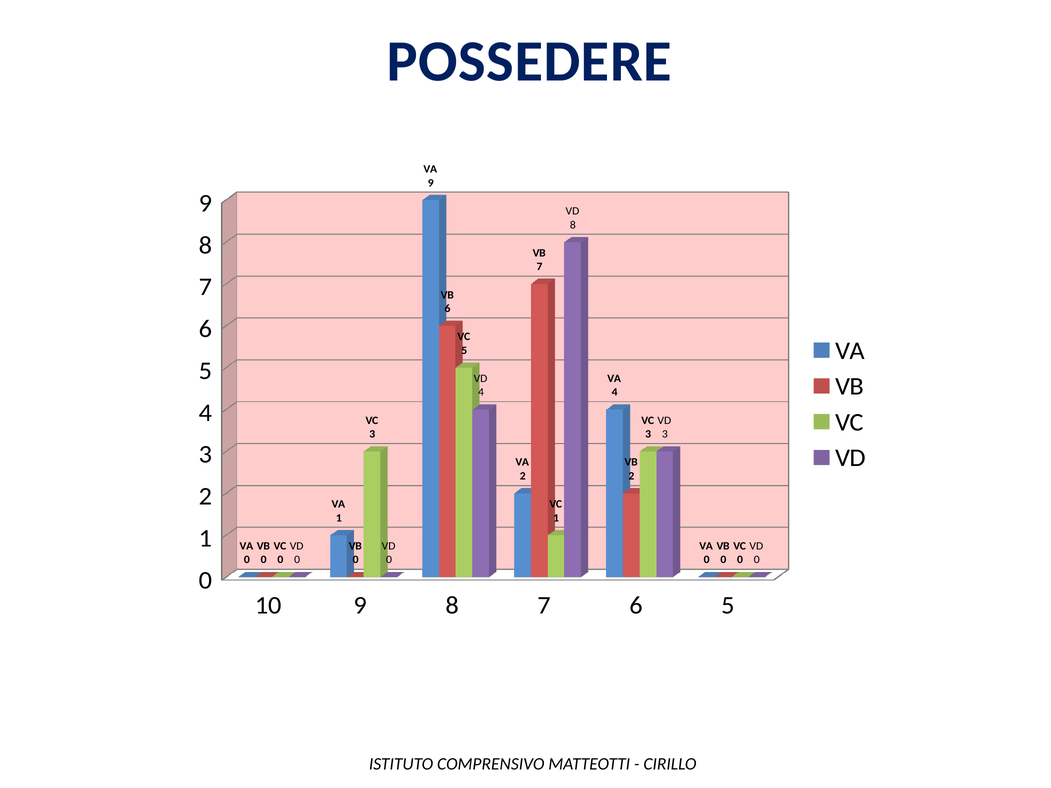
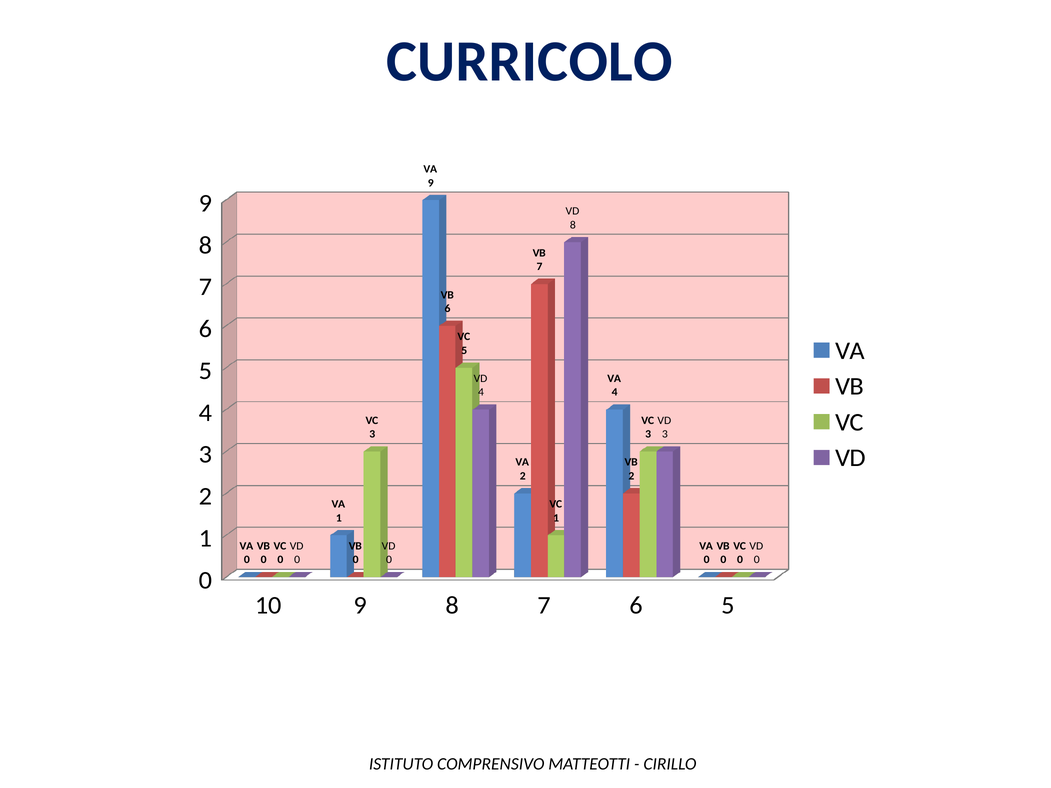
POSSEDERE: POSSEDERE -> CURRICOLO (529, 62)
